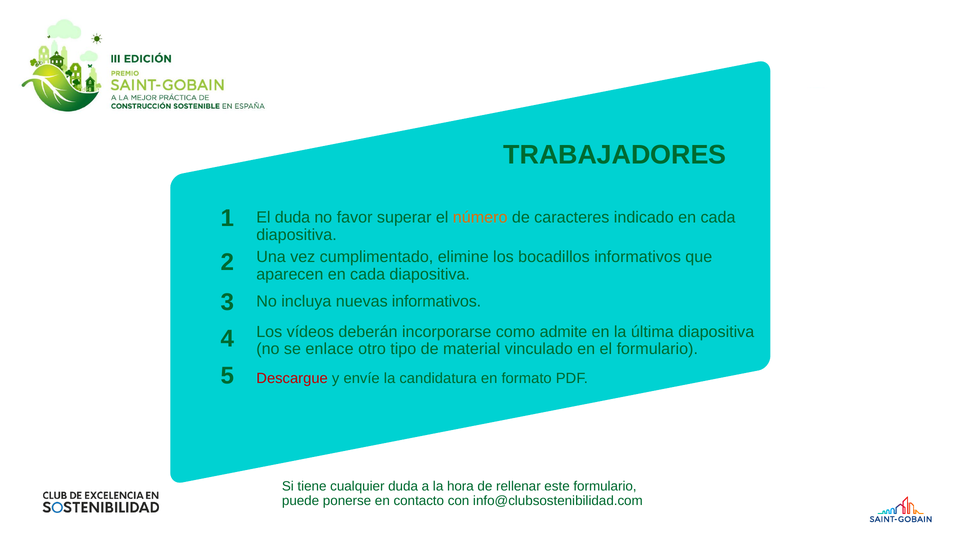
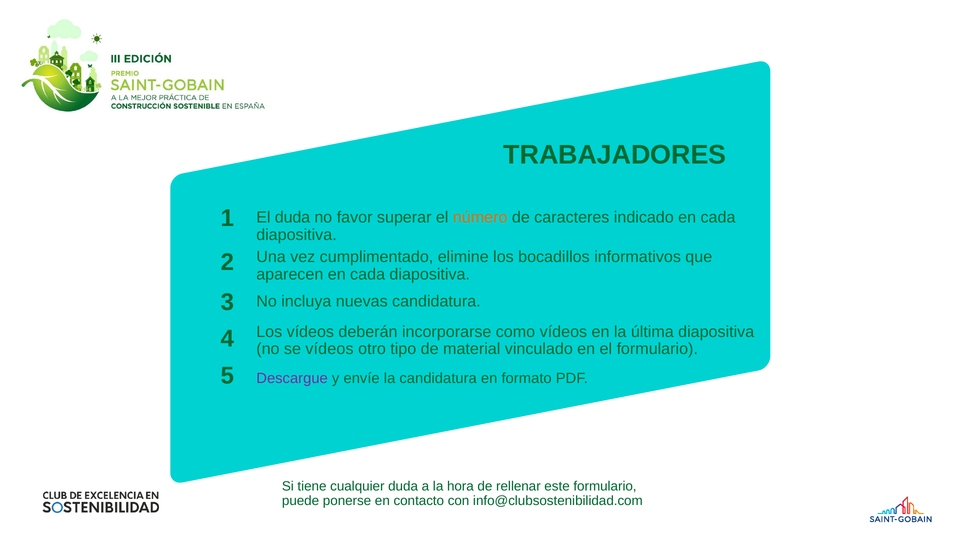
nuevas informativos: informativos -> candidatura (436, 301)
como admite: admite -> vídeos (563, 332)
se enlace: enlace -> vídeos (329, 349)
Descargue colour: red -> purple (292, 378)
